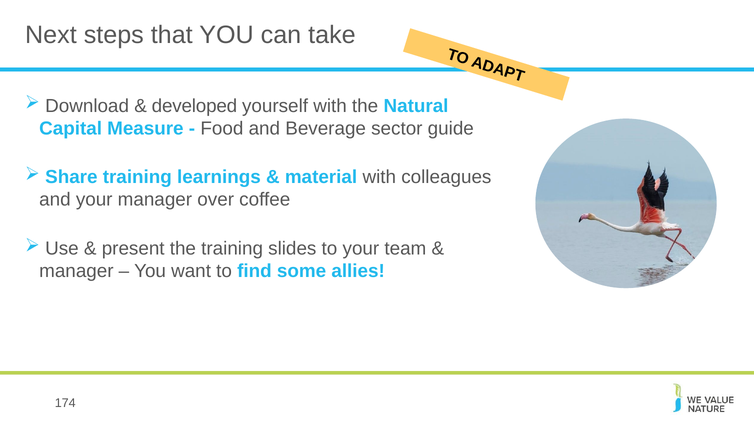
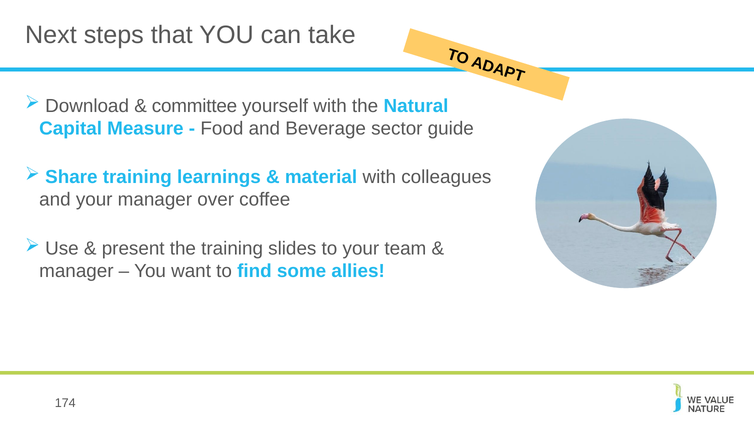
developed: developed -> committee (194, 106)
